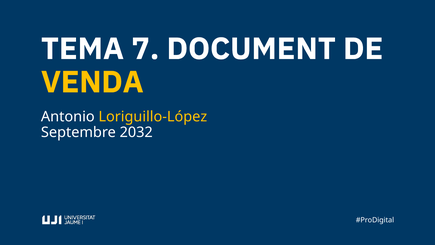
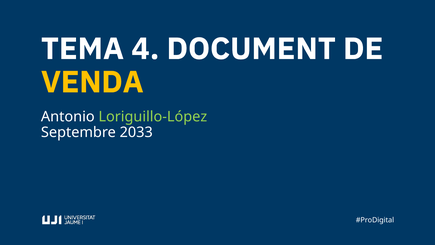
7: 7 -> 4 (145, 49)
Loriguillo-López colour: yellow -> light green (153, 116)
2032: 2032 -> 2033 (136, 132)
